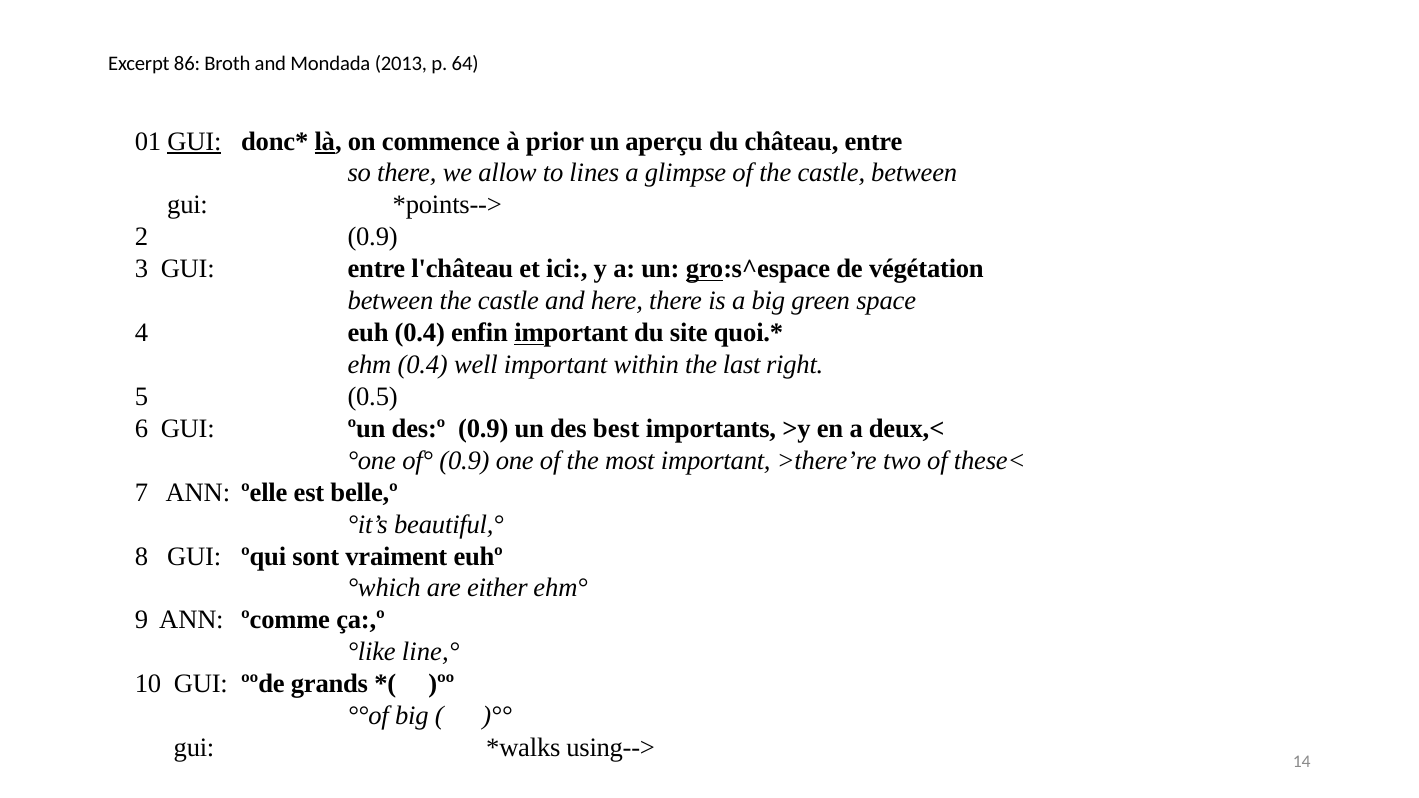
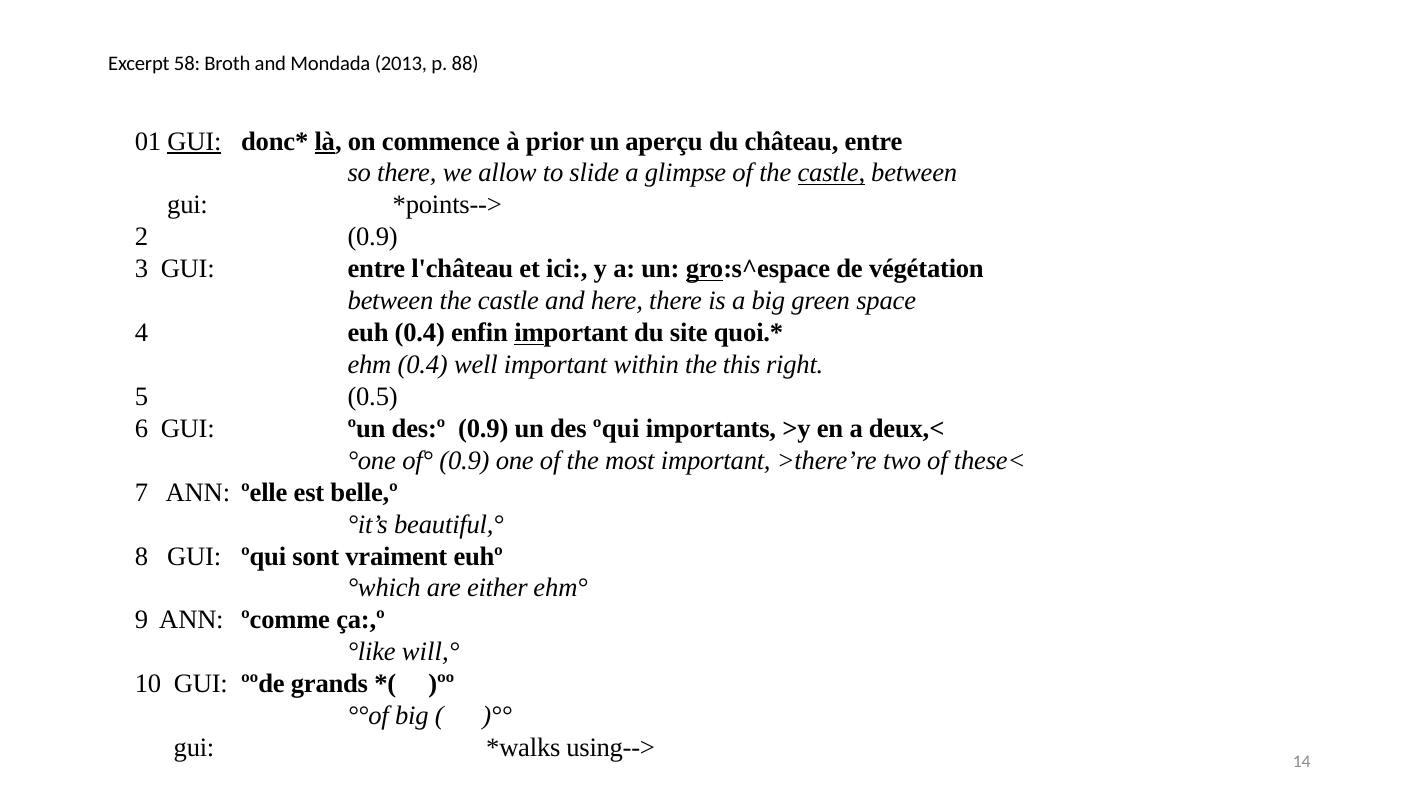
86: 86 -> 58 (187, 63)
64: 64 -> 88 (465, 63)
lines: lines -> slide (594, 173)
castle underline: none -> present (831, 173)
last: last -> this (742, 365)
des best: best -> ºqui (616, 429)
line,°: line,° -> will,° (431, 652)
